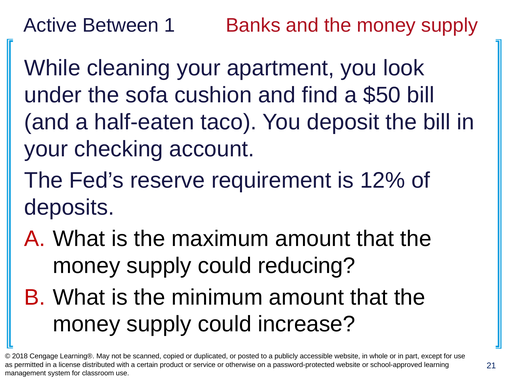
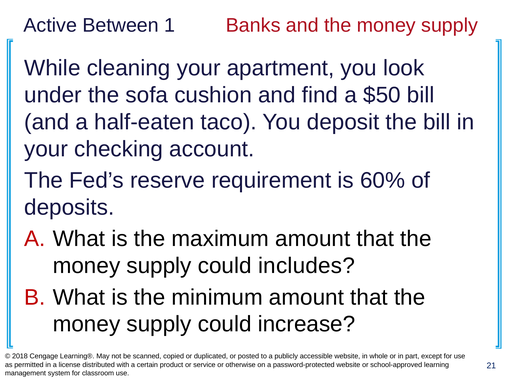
12%: 12% -> 60% (383, 181)
reducing: reducing -> includes (306, 266)
